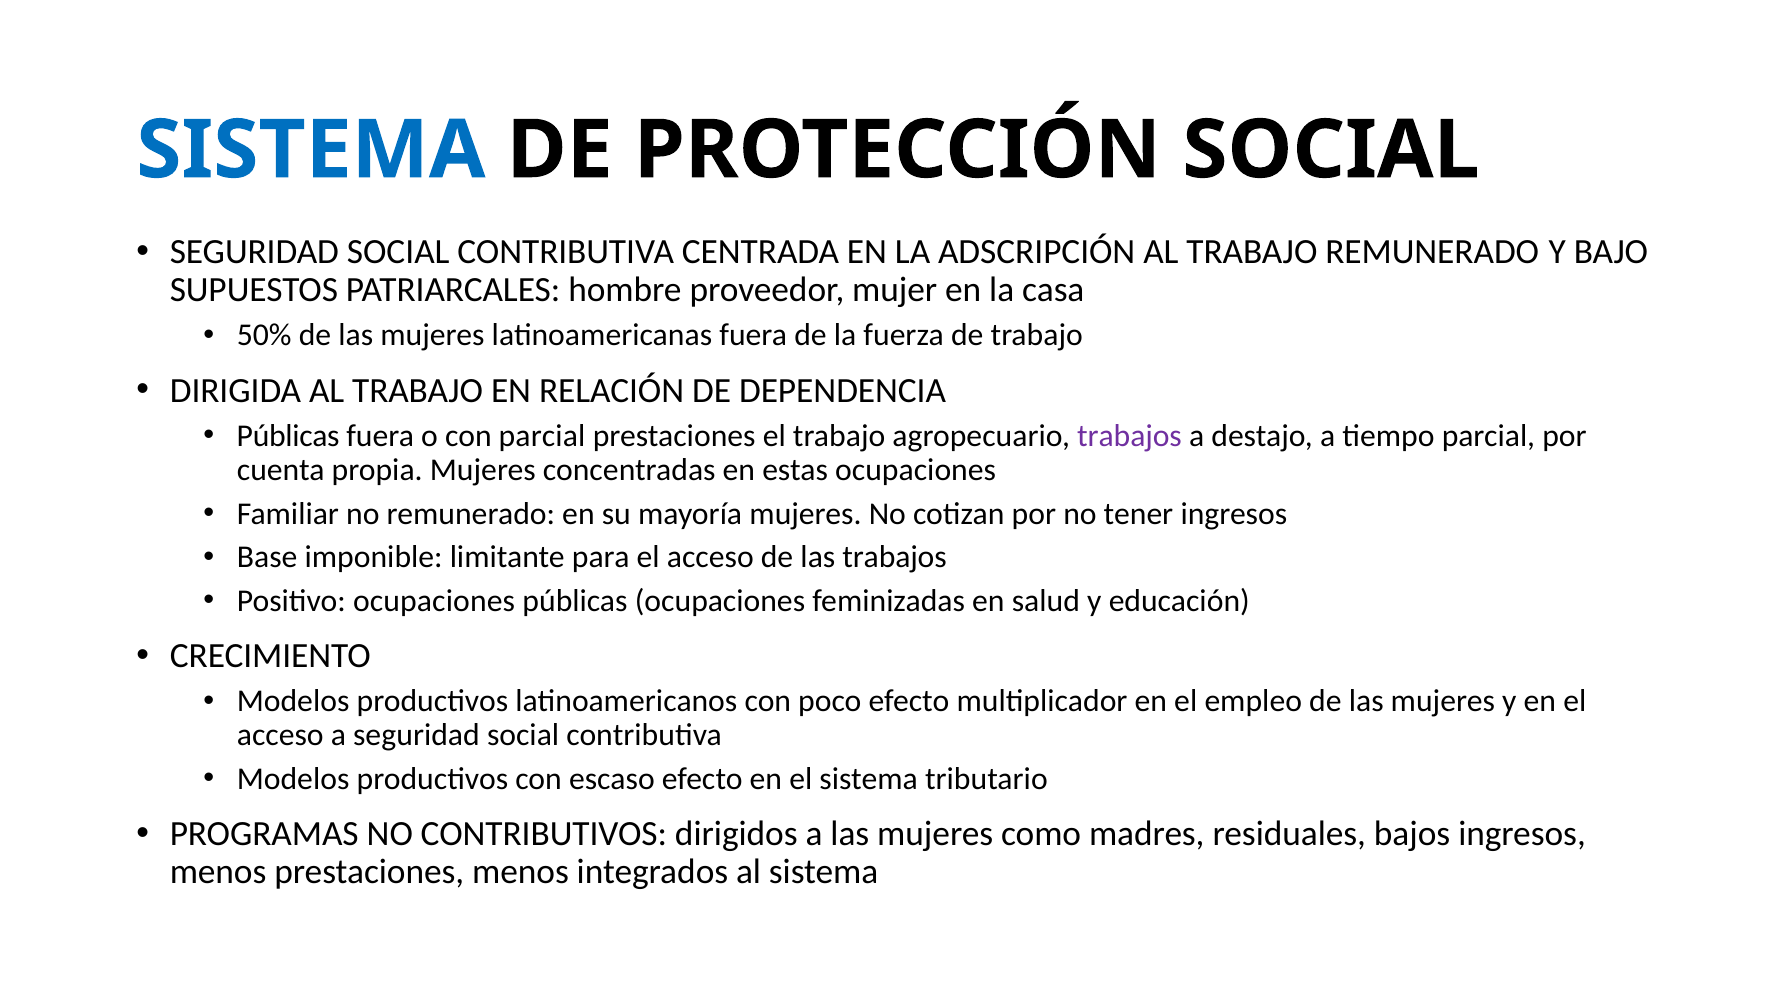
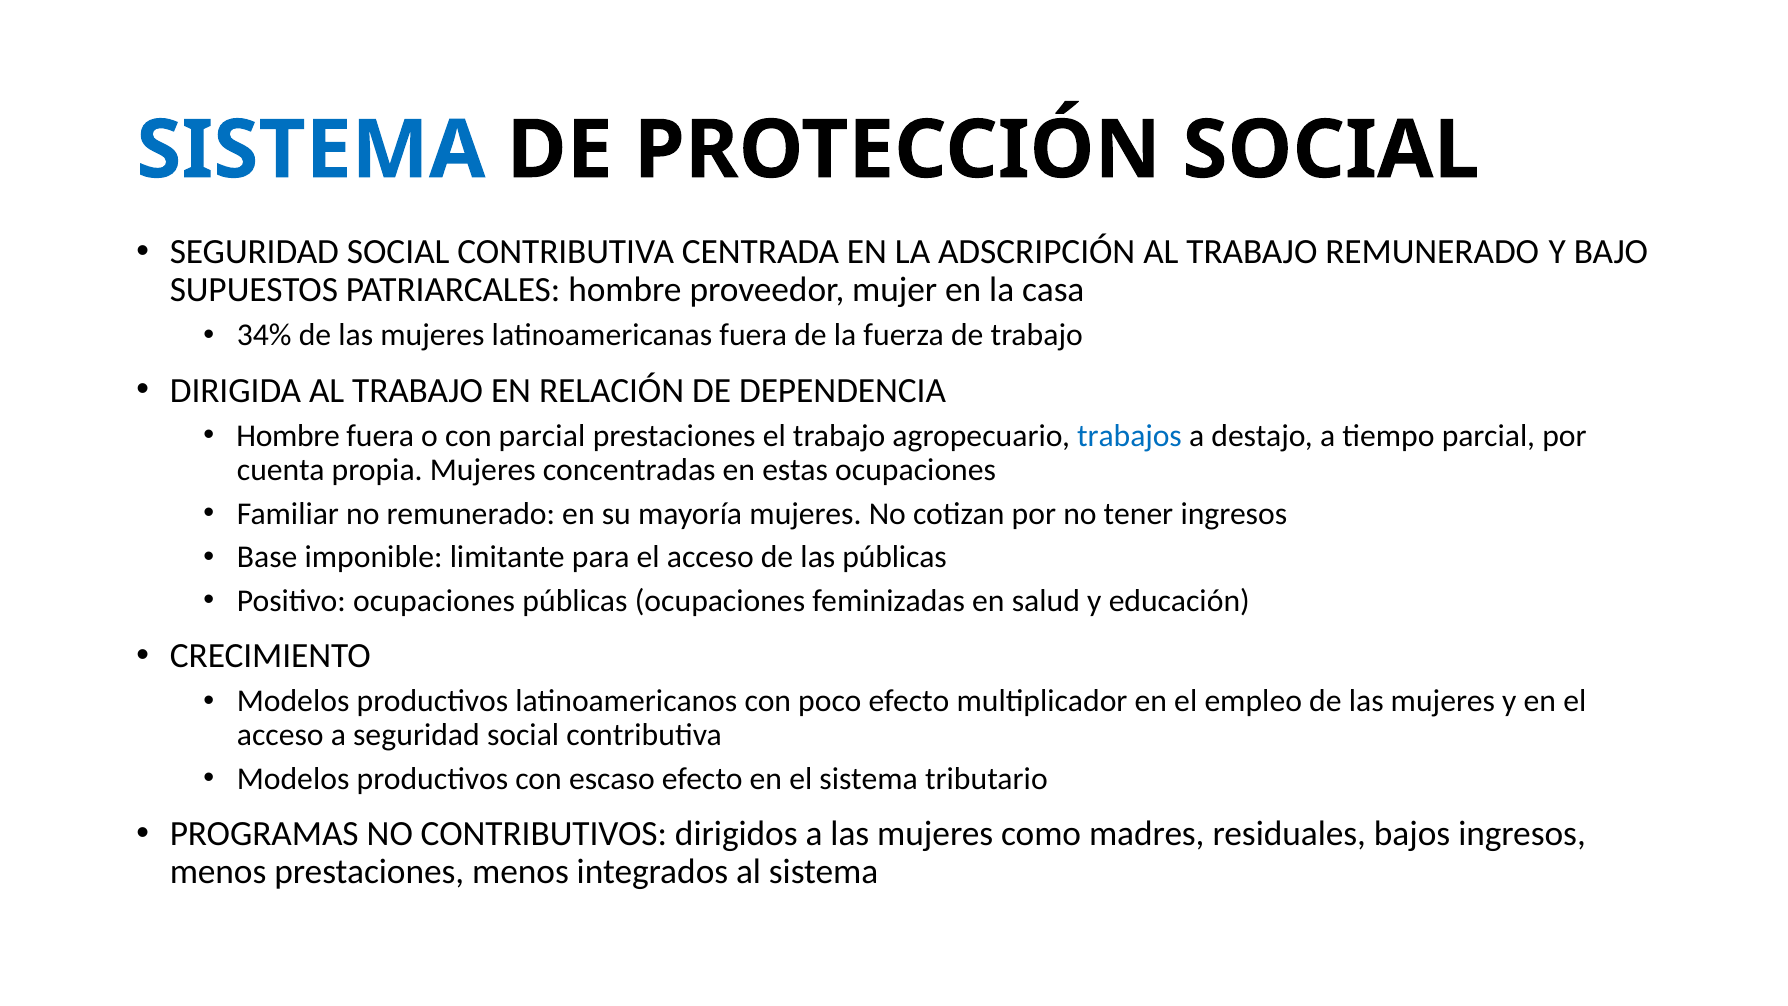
50%: 50% -> 34% (264, 335)
Públicas: Públicas -> Hombre (288, 436)
trabajos colour: purple -> blue (1130, 436)
las trabajos: trabajos -> públicas (895, 557)
